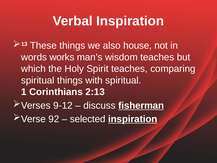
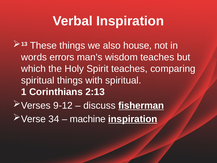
works: works -> errors (62, 57)
92: 92 -> 34 (54, 119)
selected: selected -> machine (88, 119)
